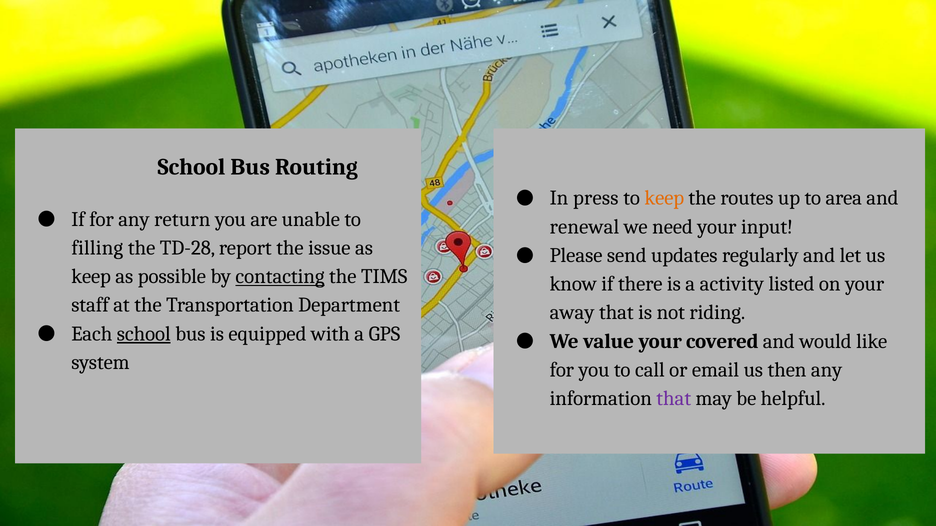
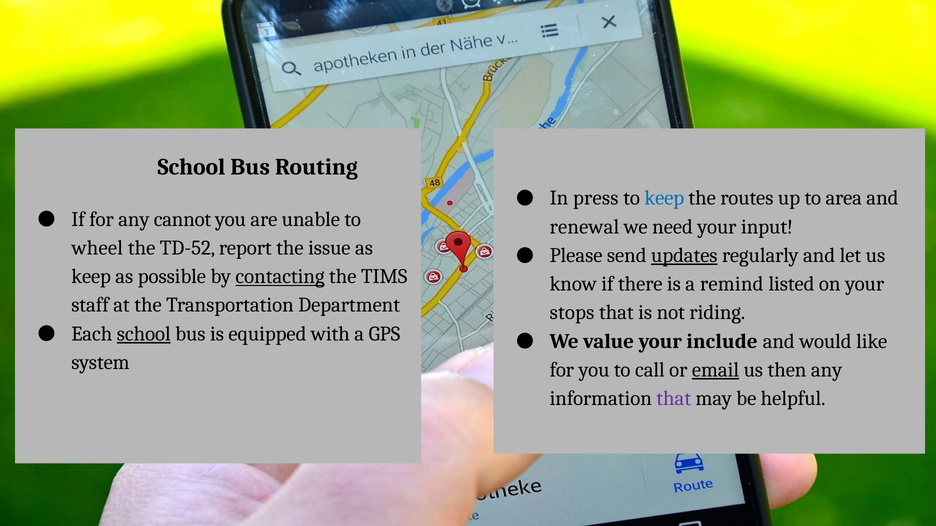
keep colour: orange -> blue (664, 198)
return: return -> cannot (182, 219)
filling: filling -> wheel (97, 248)
TD-28: TD-28 -> TD-52 (187, 248)
updates underline: none -> present (684, 256)
activity: activity -> remind (732, 284)
away: away -> stops (572, 313)
covered: covered -> include (722, 342)
email underline: none -> present (715, 370)
